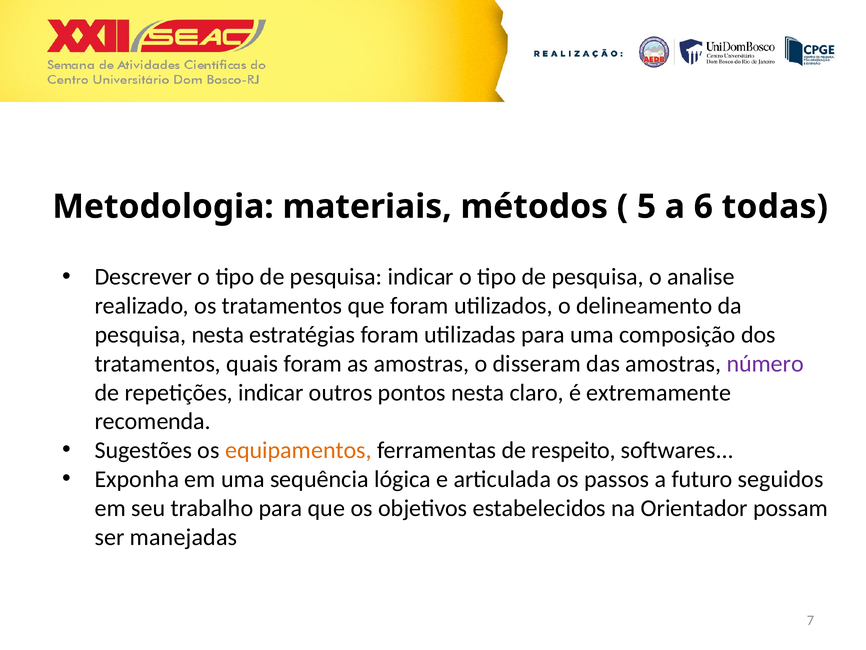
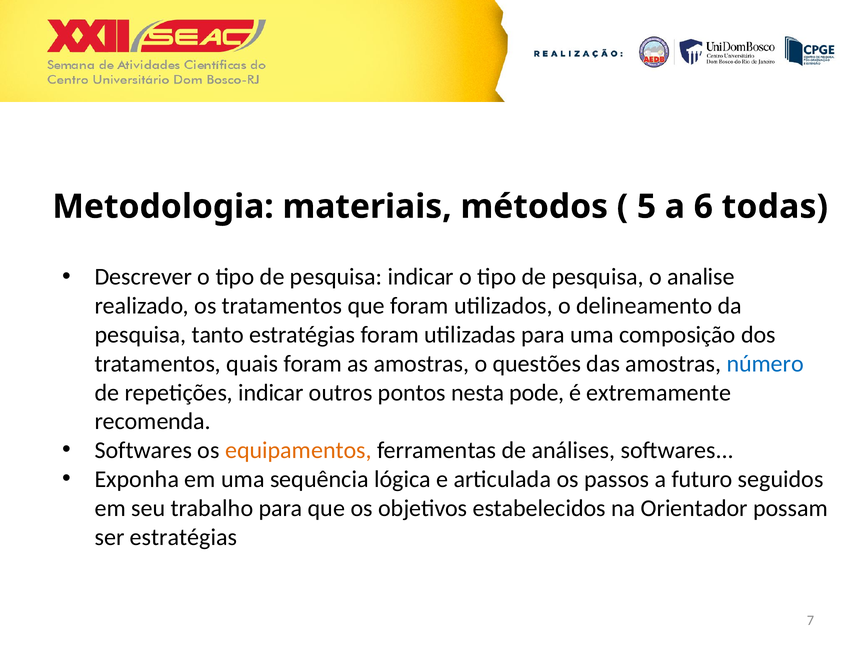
pesquisa nesta: nesta -> tanto (218, 335)
disseram: disseram -> questões (537, 363)
número colour: purple -> blue (765, 363)
claro: claro -> pode (537, 392)
Sugestões: Sugestões -> Softwares (143, 450)
respeito: respeito -> análises (573, 450)
ser manejadas: manejadas -> estratégias (184, 537)
